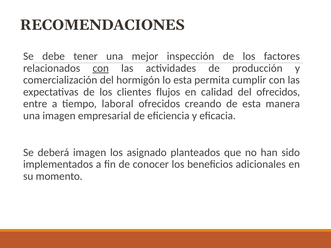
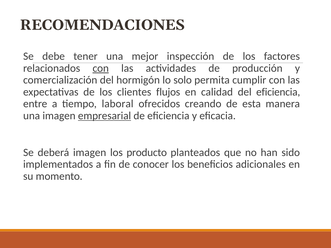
lo esta: esta -> solo (183, 80)
del ofrecidos: ofrecidos -> eficiencia (278, 92)
empresarial underline: none -> present (105, 116)
asignado: asignado -> producto (147, 153)
